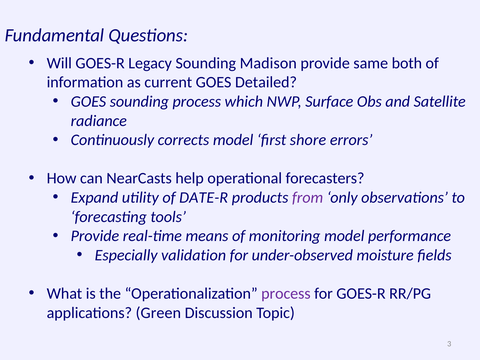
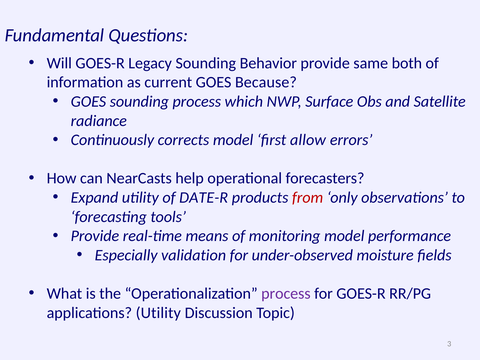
Madison: Madison -> Behavior (268, 63)
Detailed: Detailed -> Because (266, 82)
shore: shore -> allow (308, 140)
from colour: purple -> red (308, 198)
applications Green: Green -> Utility (158, 313)
